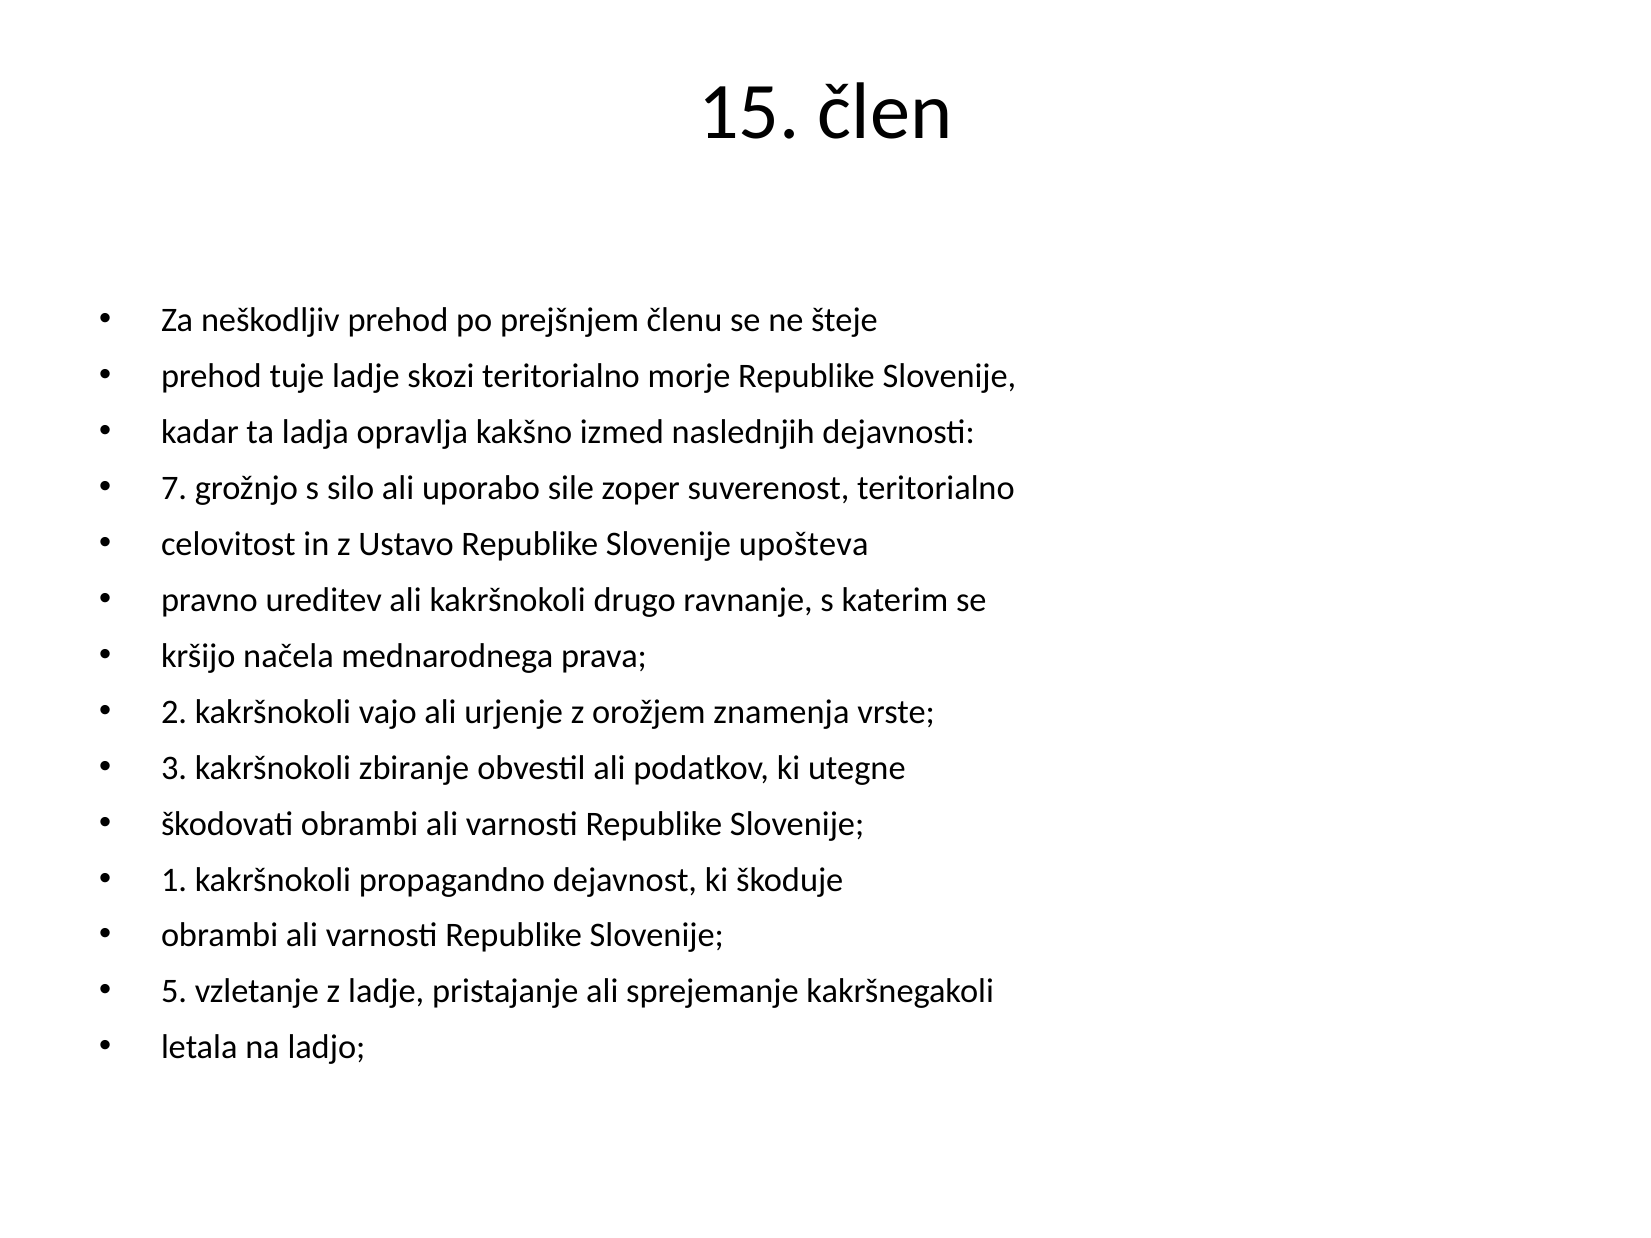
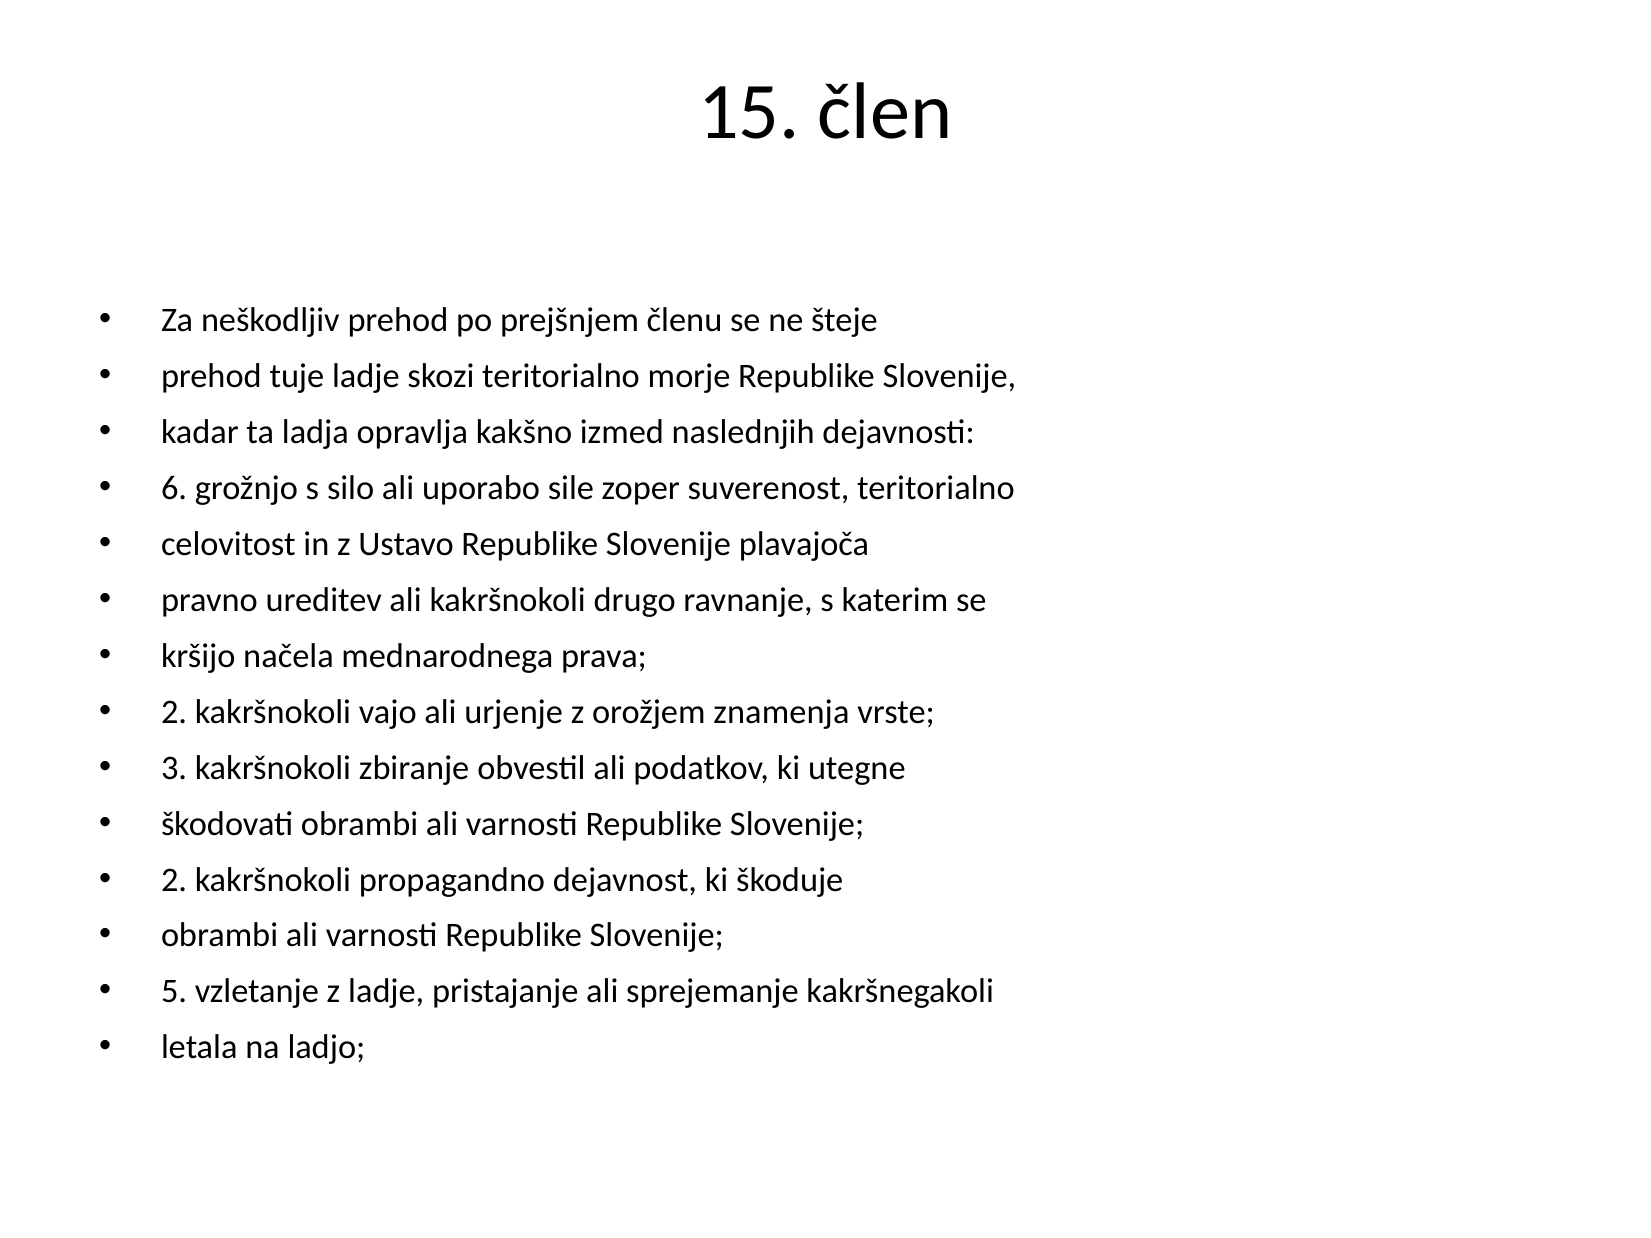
7: 7 -> 6 (174, 488)
upošteva: upošteva -> plavajoča (804, 544)
1: 1 -> 2 (174, 880)
